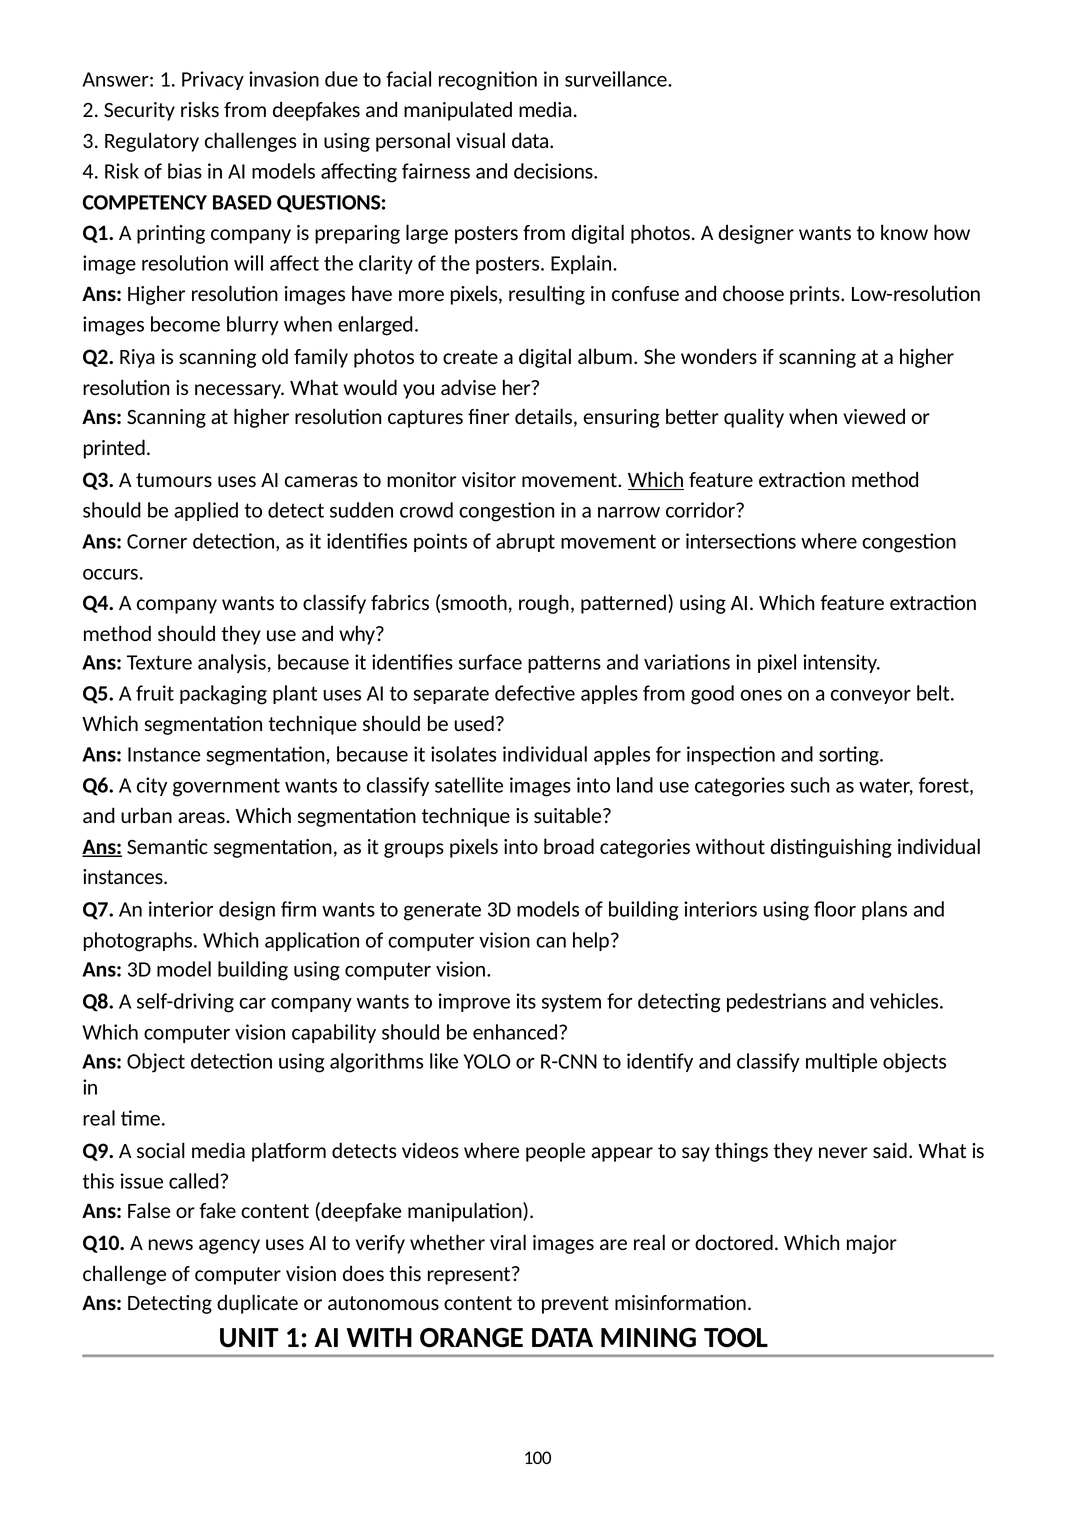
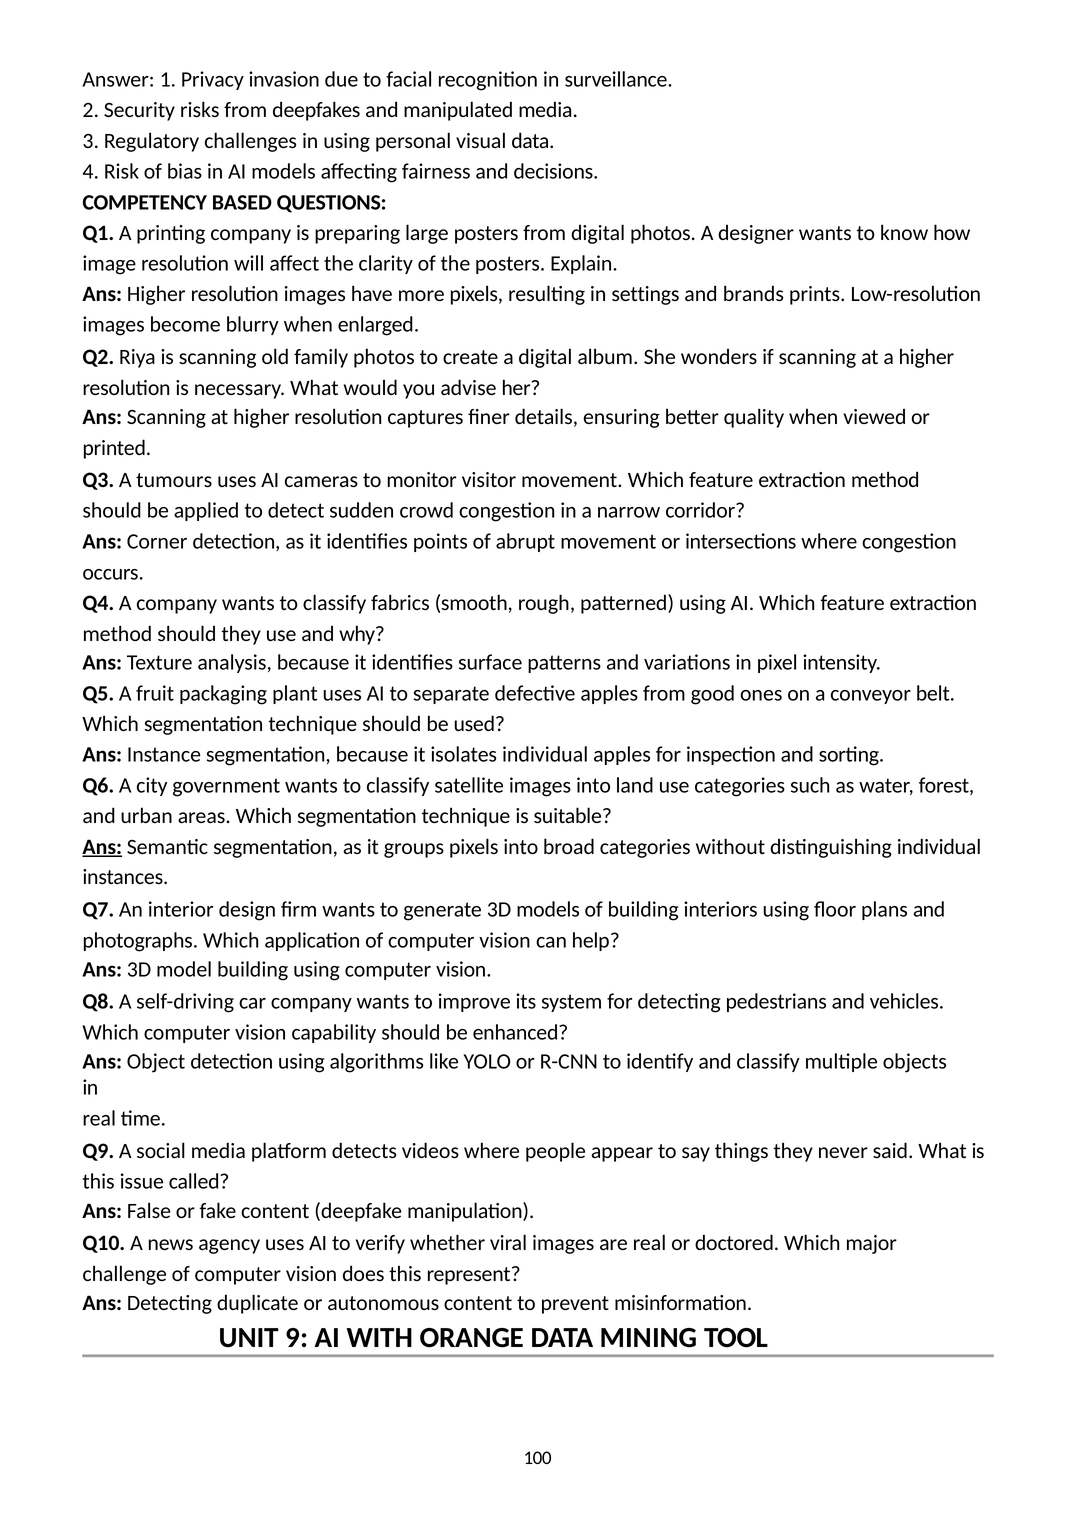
confuse: confuse -> settings (645, 294)
choose: choose -> brands (753, 294)
Which underline: present -> none (656, 480)
UNIT 1: 1 -> 9 (297, 1337)
